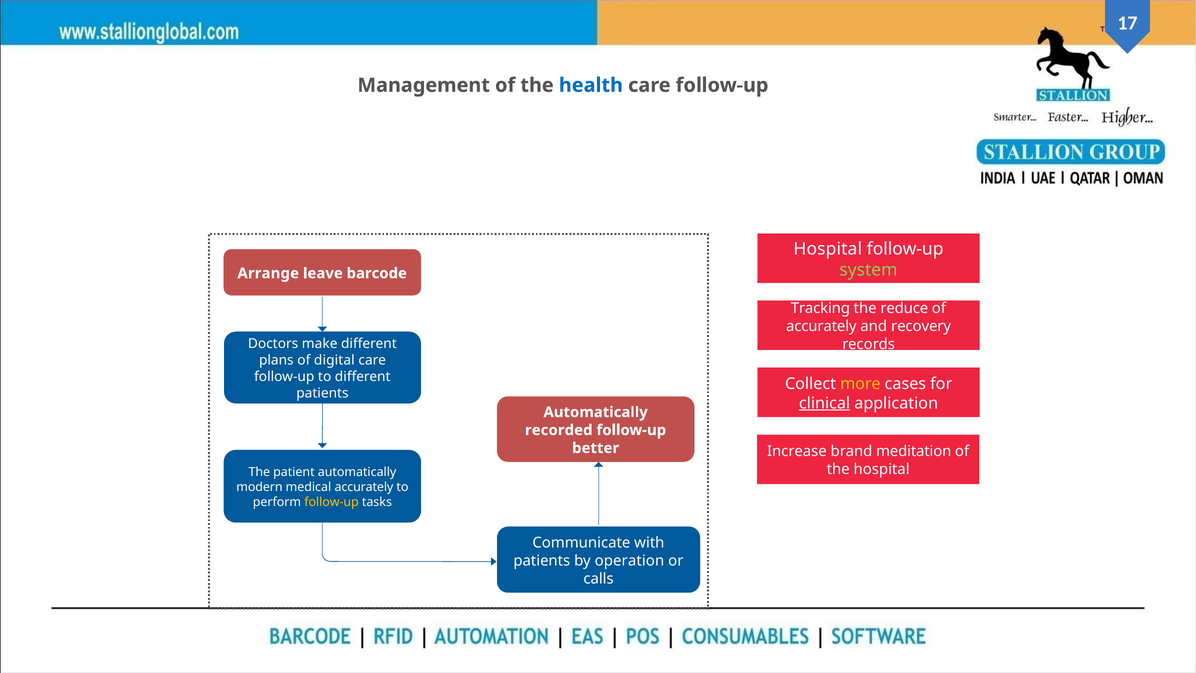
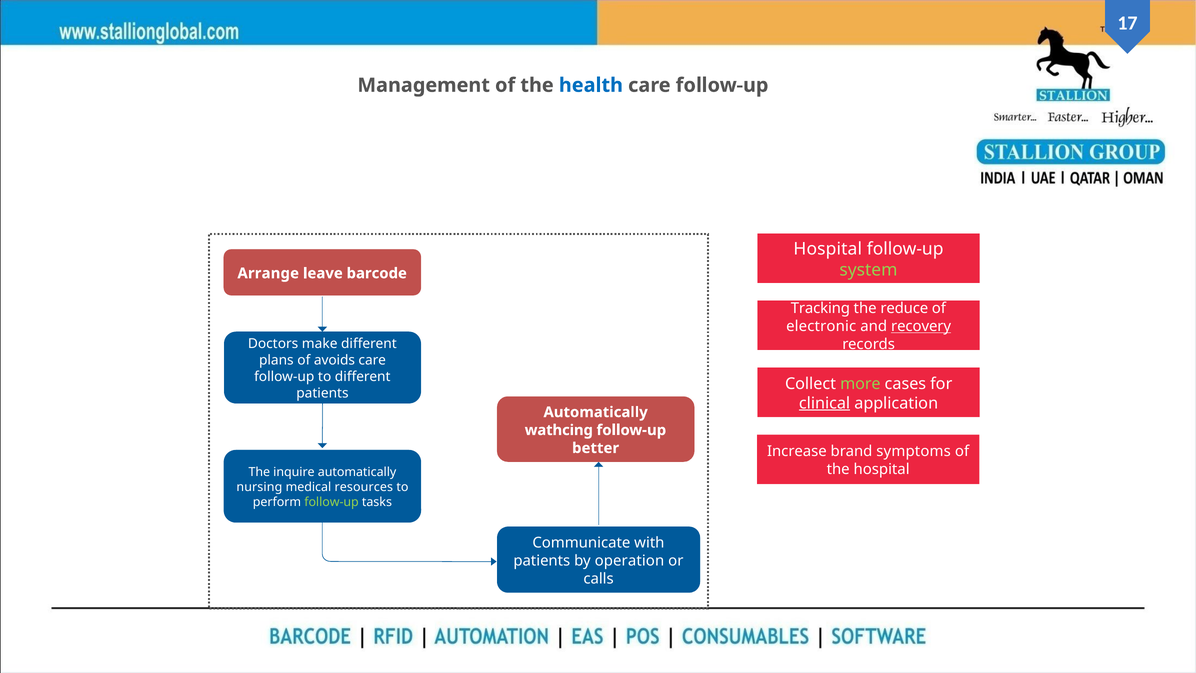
accurately: accurately -> electronic (821, 326)
recovery underline: none -> present (921, 326)
digital: digital -> avoids (334, 360)
more colour: yellow -> light green (860, 384)
recorded: recorded -> wathcing (559, 430)
meditation: meditation -> symptoms (914, 451)
patient: patient -> inquire (294, 472)
modern: modern -> nursing (259, 487)
medical accurately: accurately -> resources (364, 487)
follow-up colour: yellow -> light green (332, 502)
